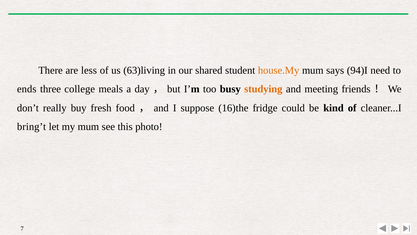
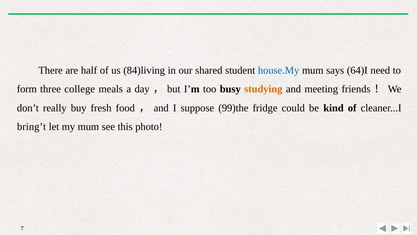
less: less -> half (89, 70)
63)living: 63)living -> 84)living (144, 70)
house.My colour: orange -> blue (279, 70)
94)I: 94)I -> 64)I (357, 70)
ends: ends -> form (27, 89)
16)the: 16)the -> 99)the (233, 108)
